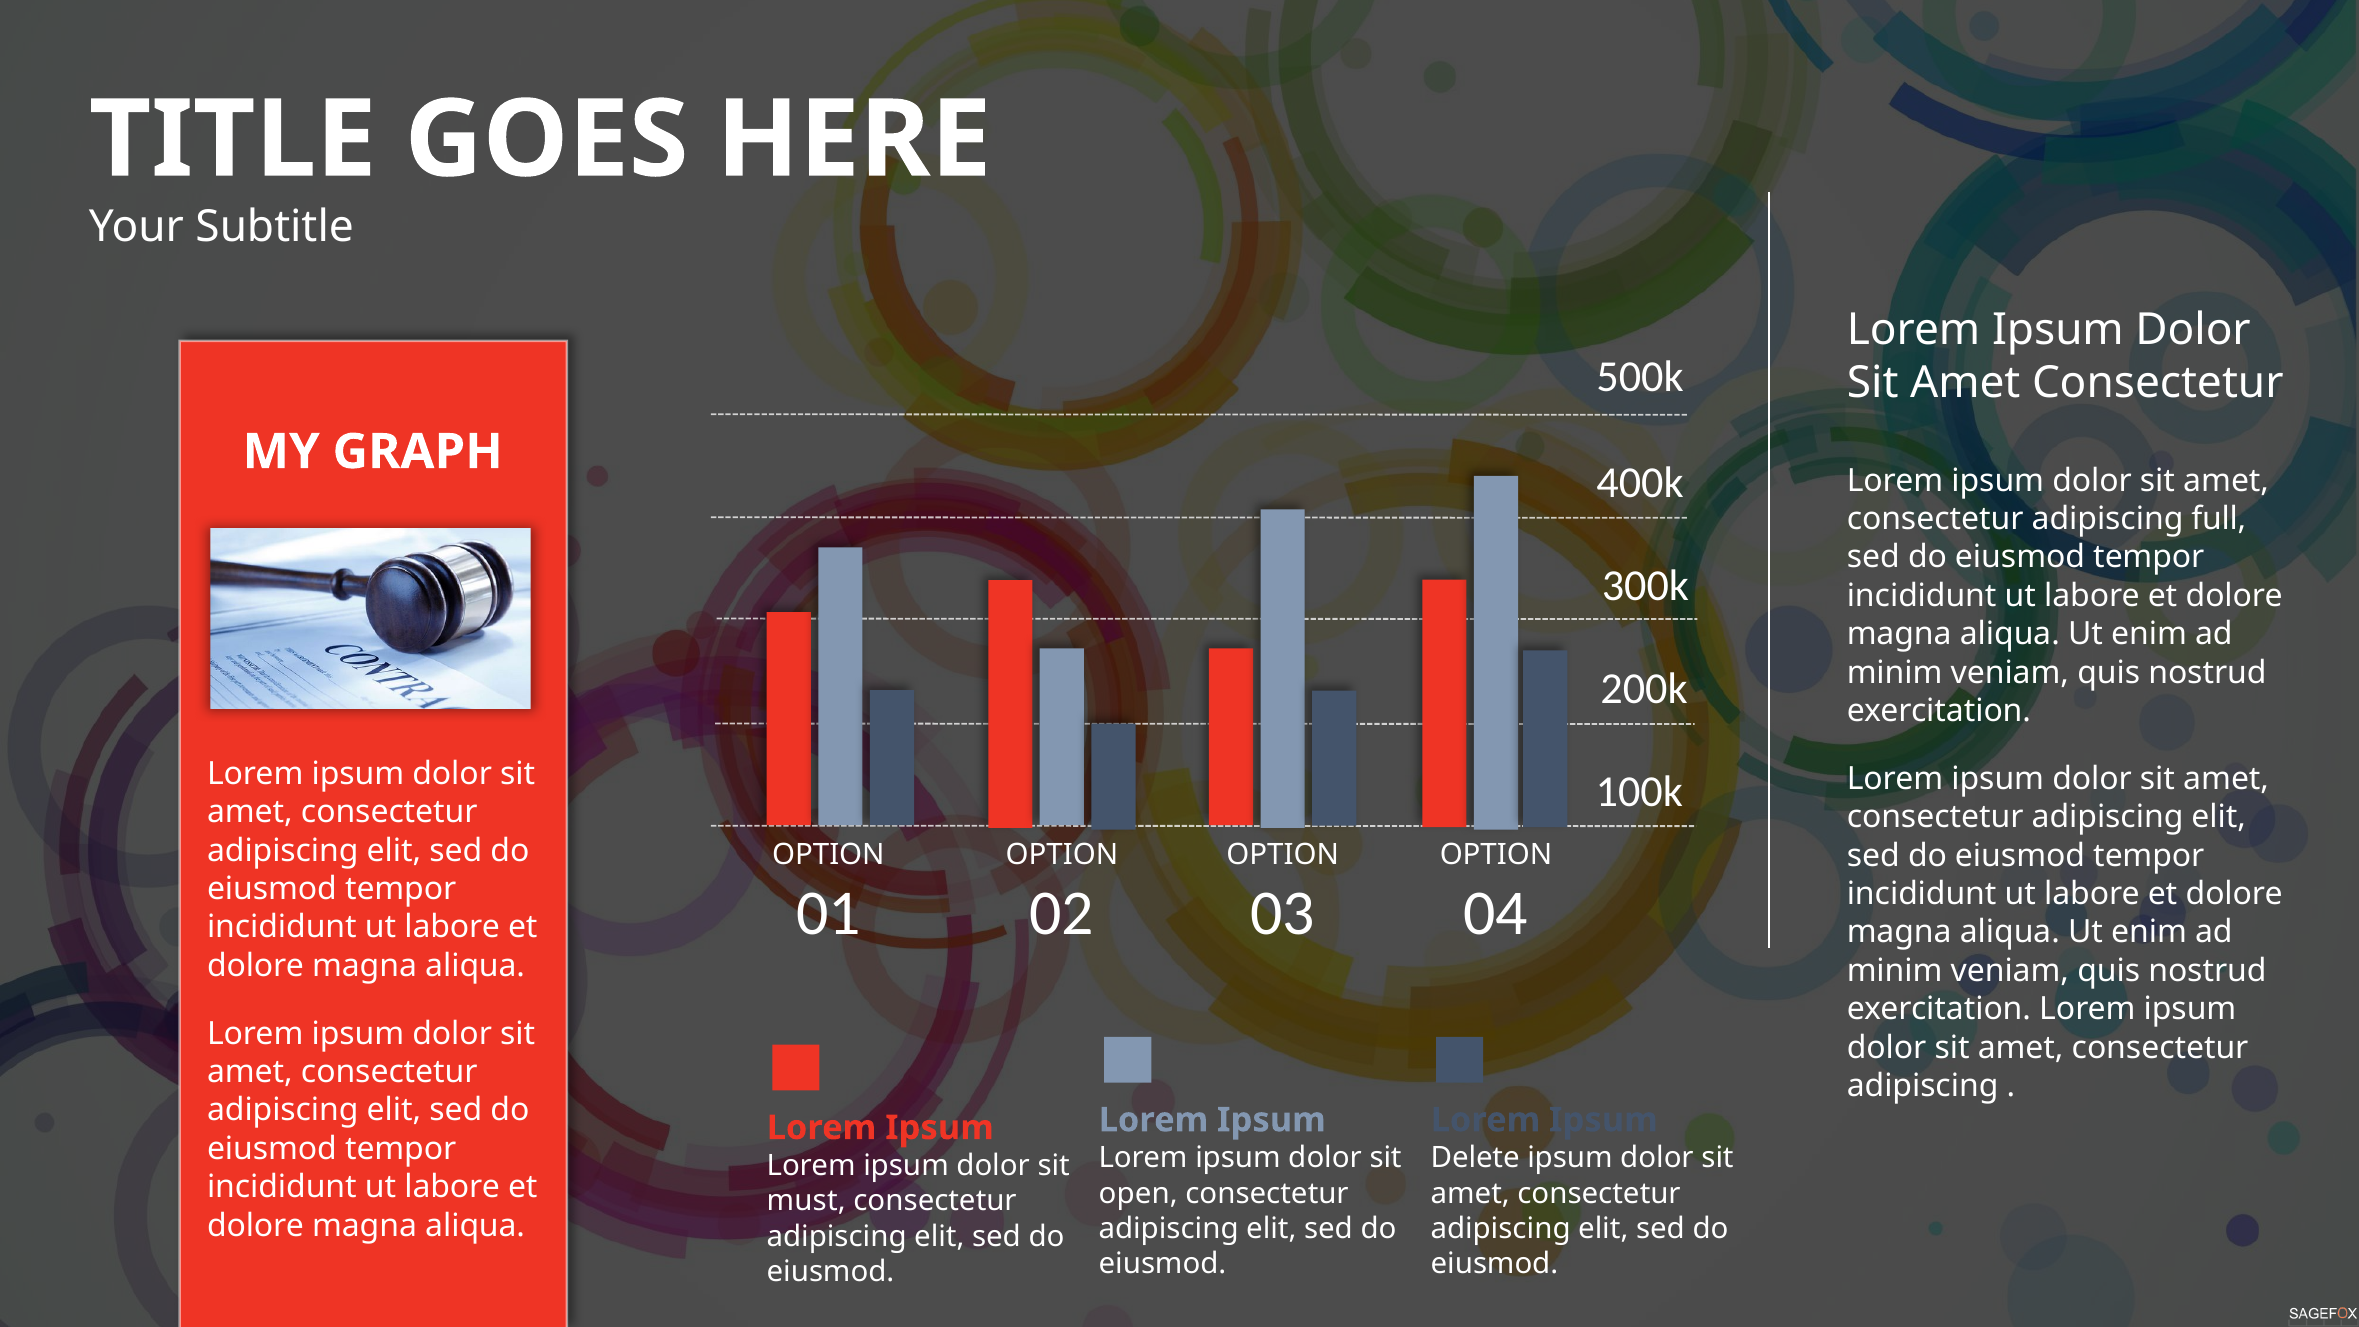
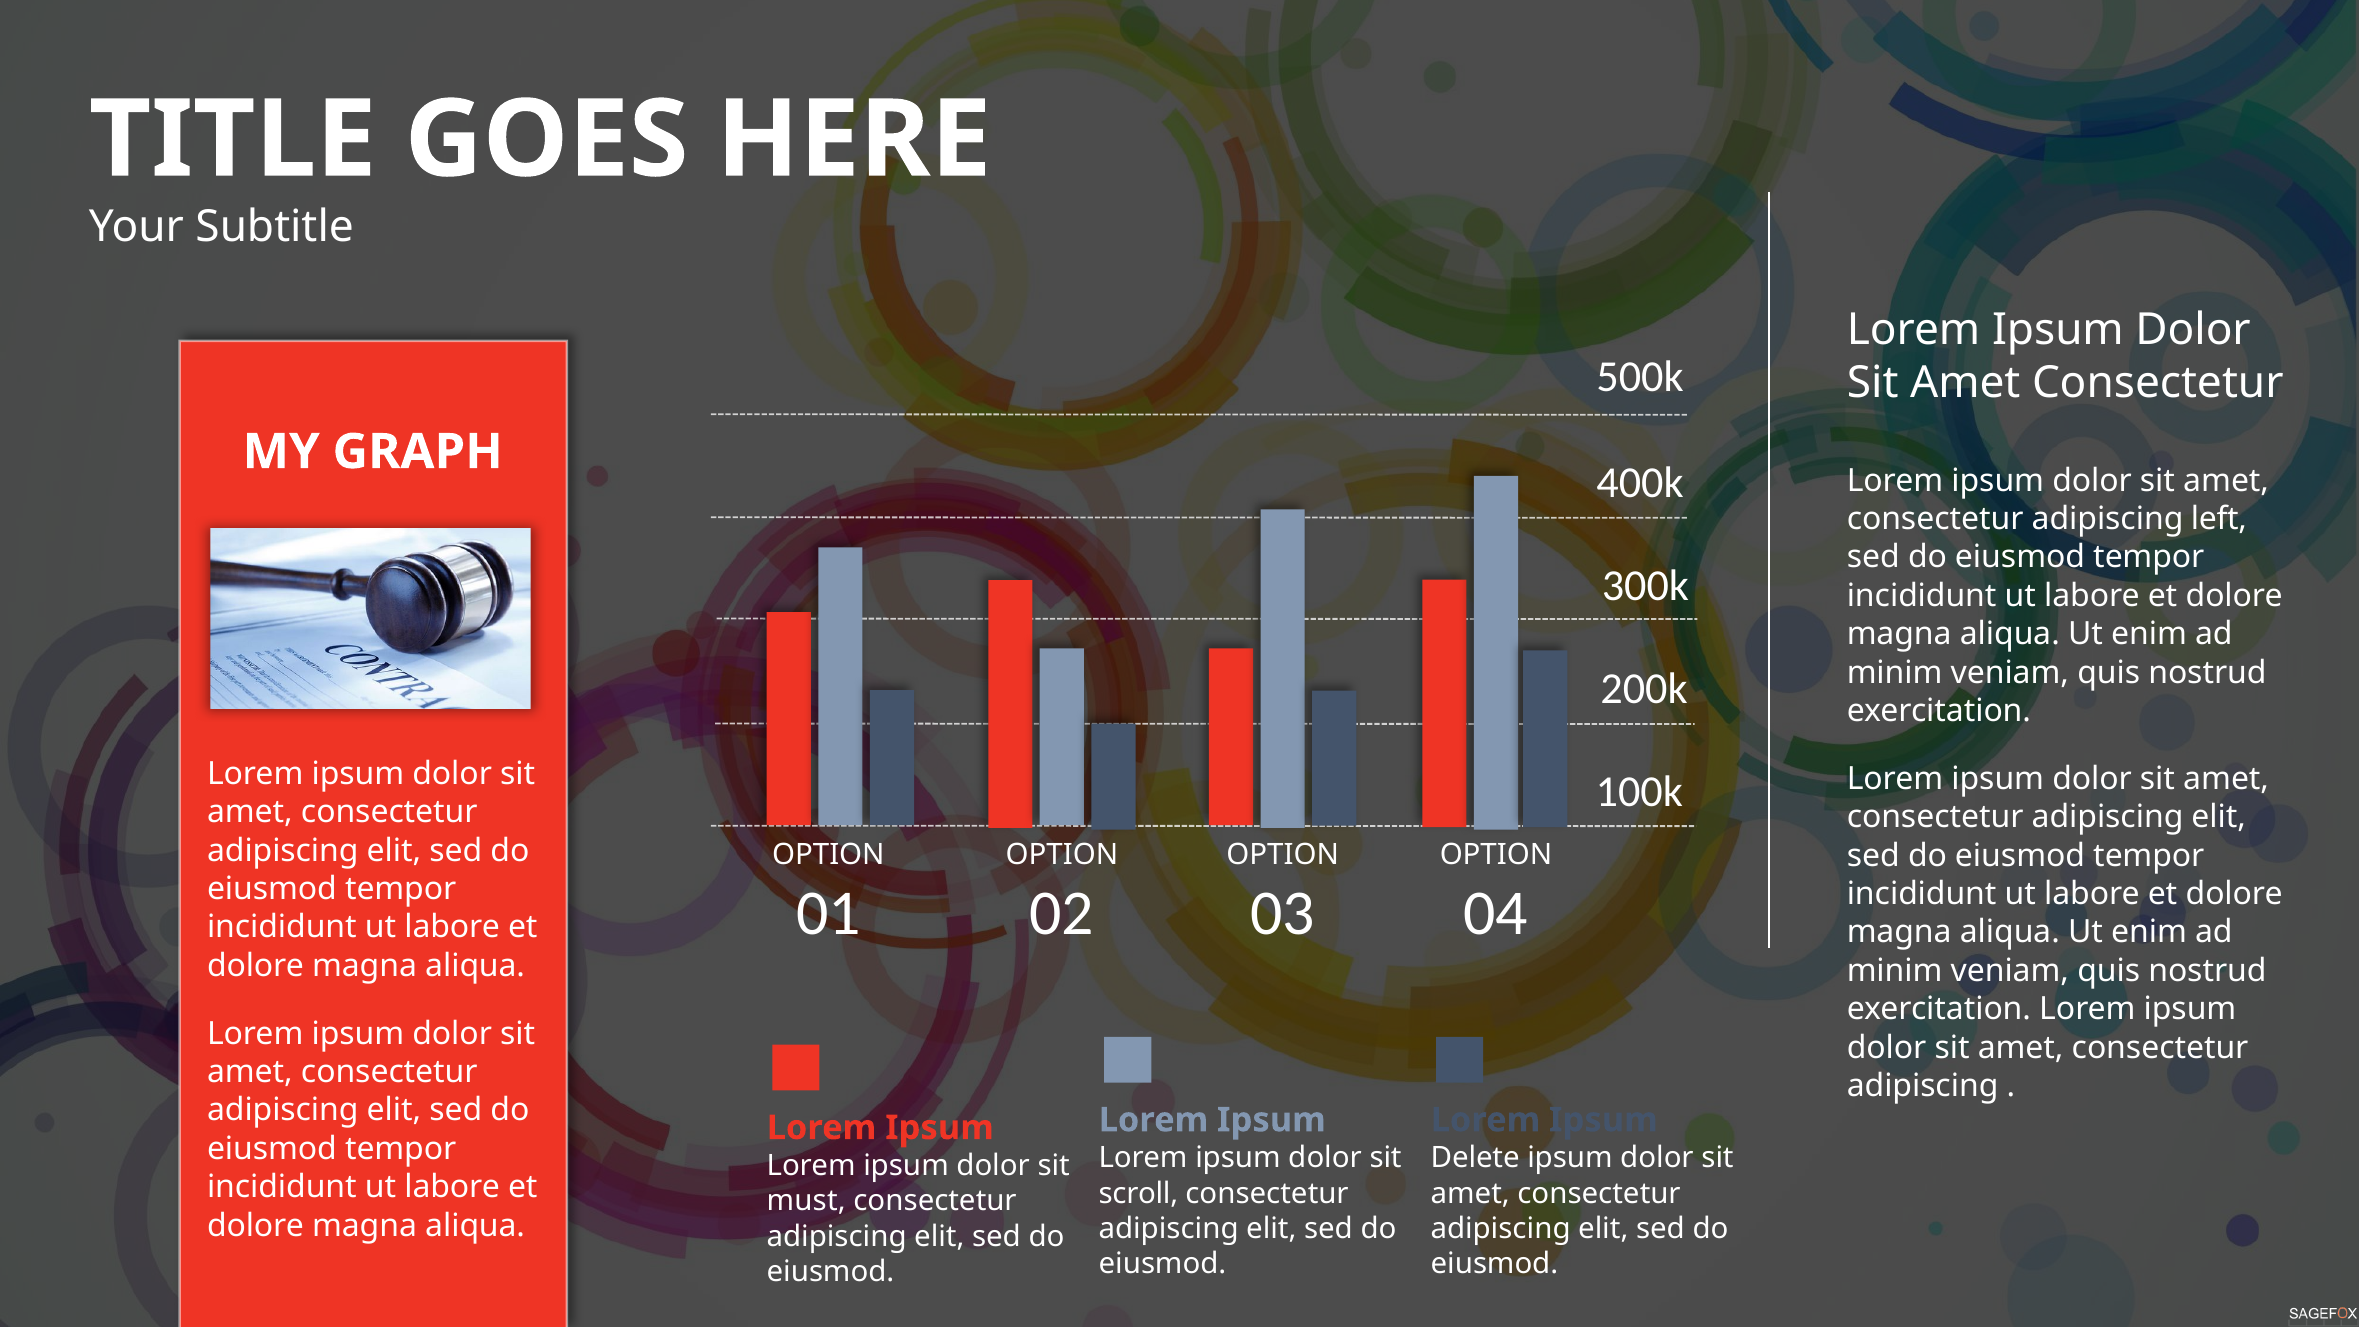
full: full -> left (2219, 519)
open: open -> scroll (1138, 1193)
